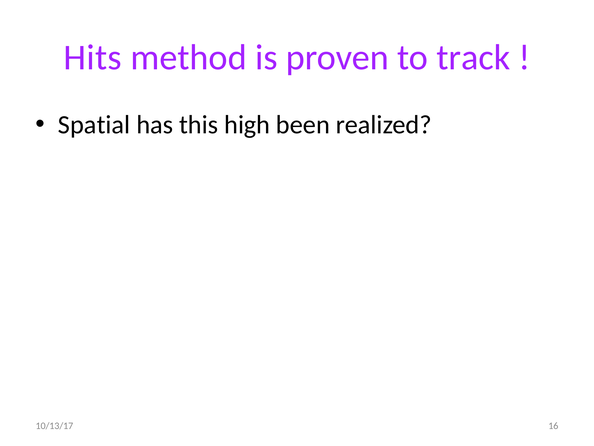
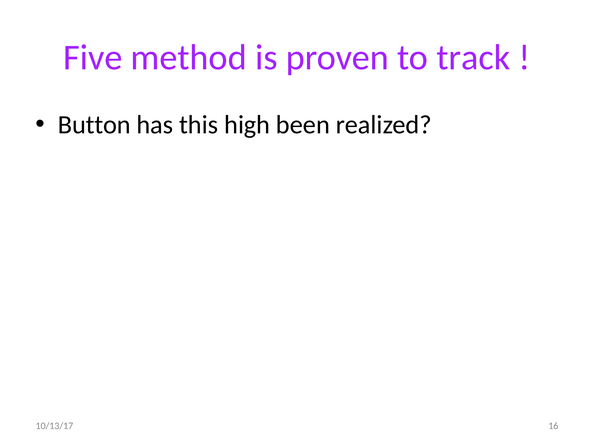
Hits: Hits -> Five (93, 58)
Spatial: Spatial -> Button (94, 125)
